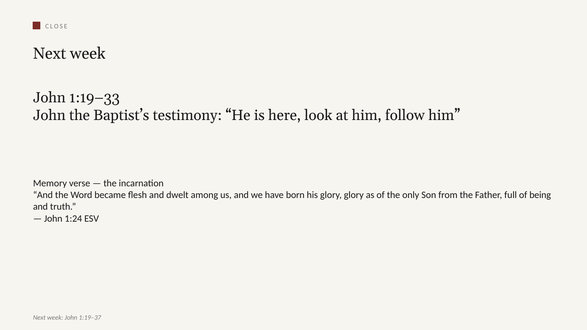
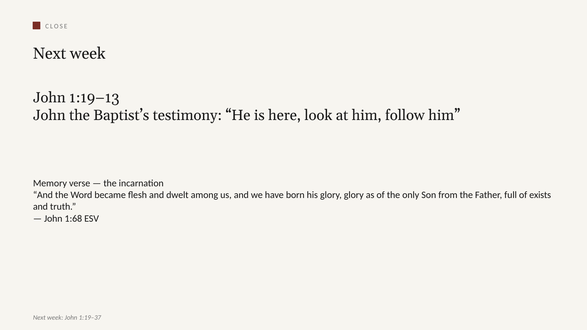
1:19–33: 1:19–33 -> 1:19–13 (94, 98)
being: being -> exists (540, 195)
1:24: 1:24 -> 1:68 (73, 219)
